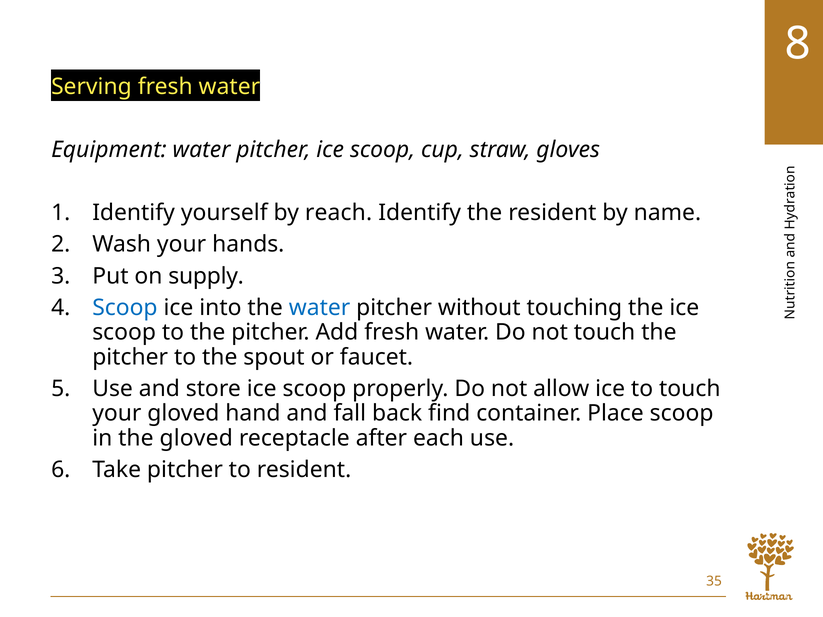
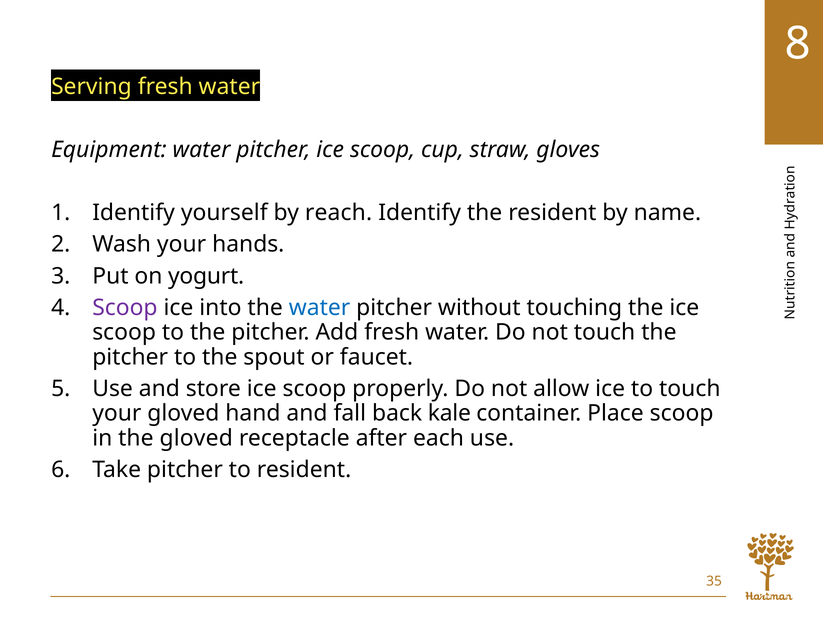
supply: supply -> yogurt (206, 276)
Scoop colour: blue -> purple (125, 308)
find: find -> kale (449, 413)
